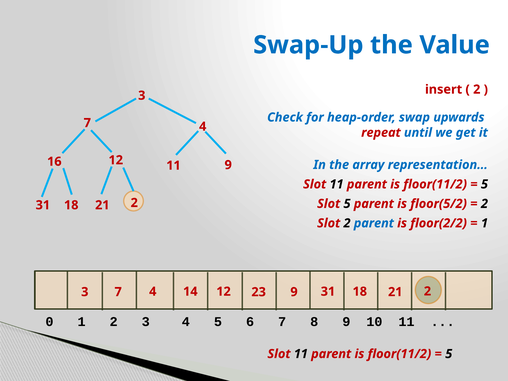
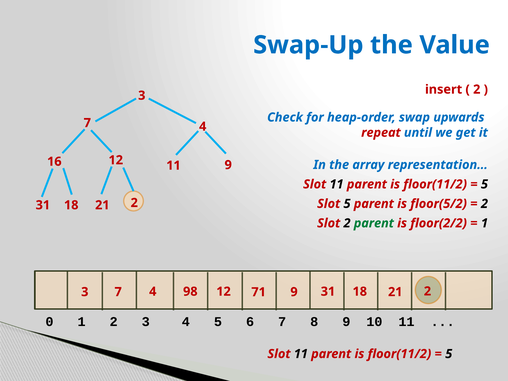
parent colour: blue -> green (374, 223)
14: 14 -> 98 (190, 292)
23: 23 -> 71 (259, 292)
